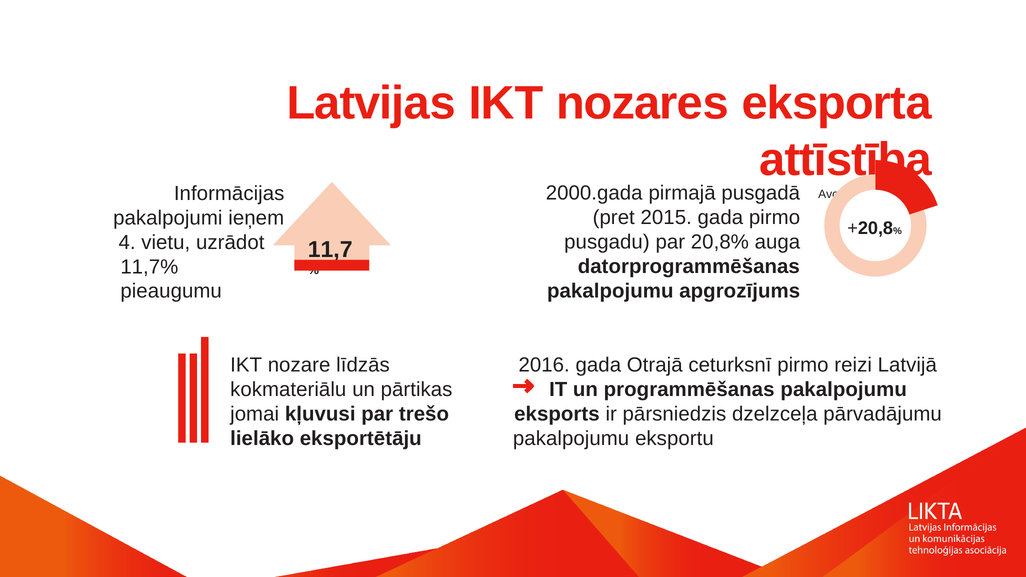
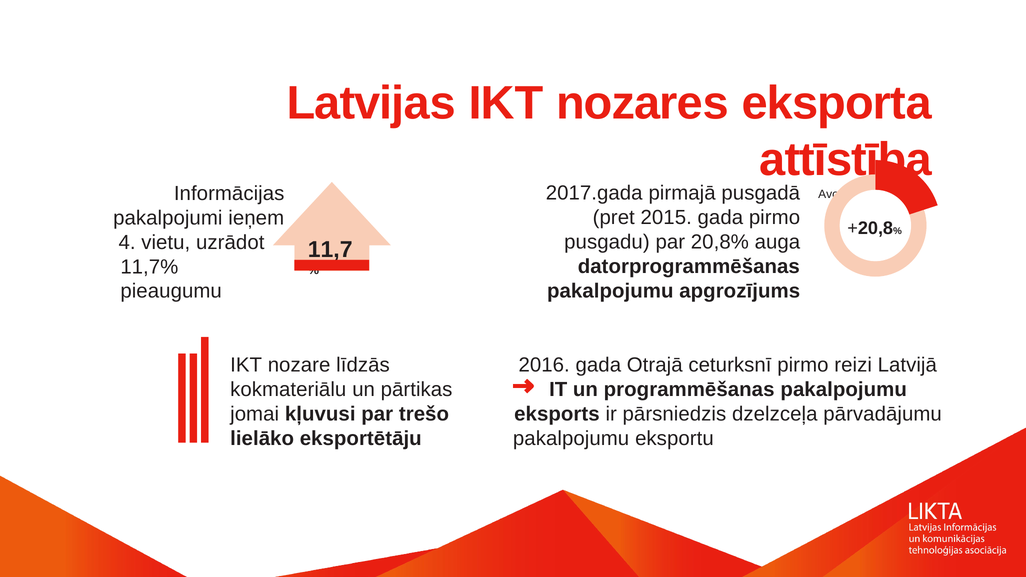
2000.gada: 2000.gada -> 2017.gada (594, 193)
